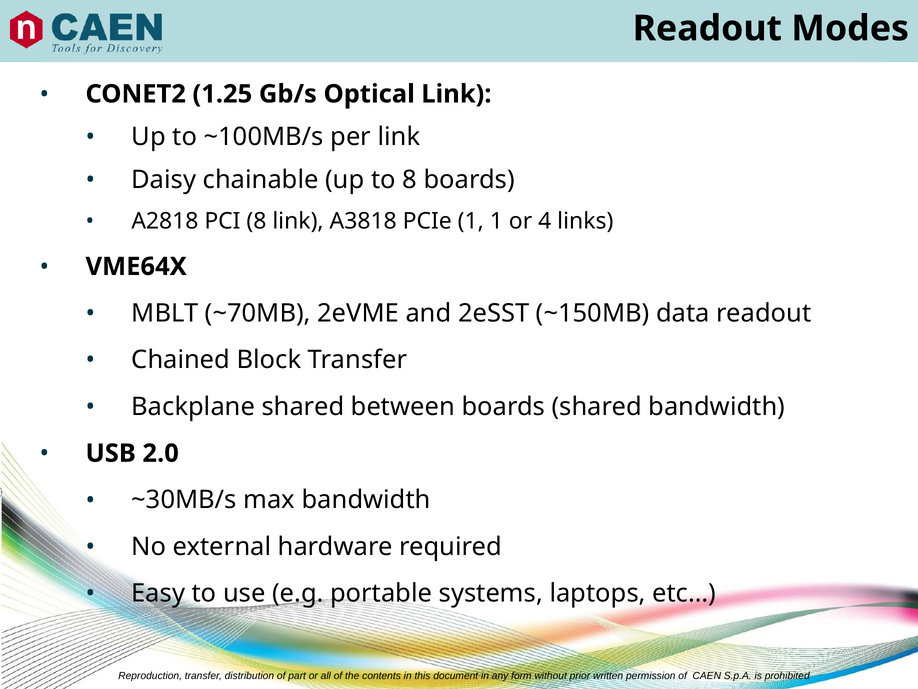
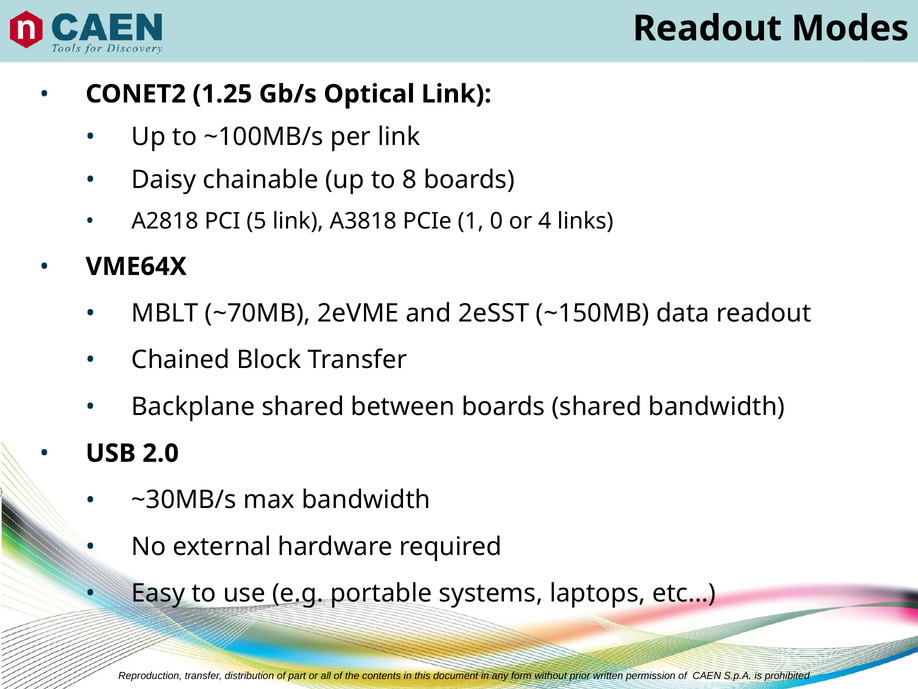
PCI 8: 8 -> 5 (256, 221)
1 1: 1 -> 0 (496, 221)
